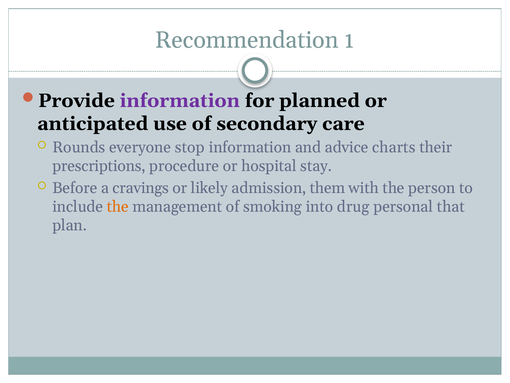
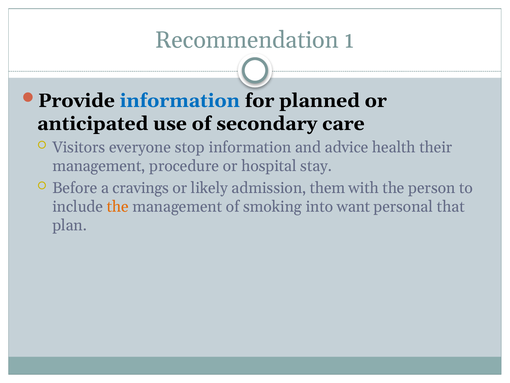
information colour: purple -> blue (180, 101)
Rounds: Rounds -> Visitors (79, 147)
charts: charts -> health (394, 147)
prescriptions: prescriptions -> management (99, 166)
drug: drug -> want (353, 206)
